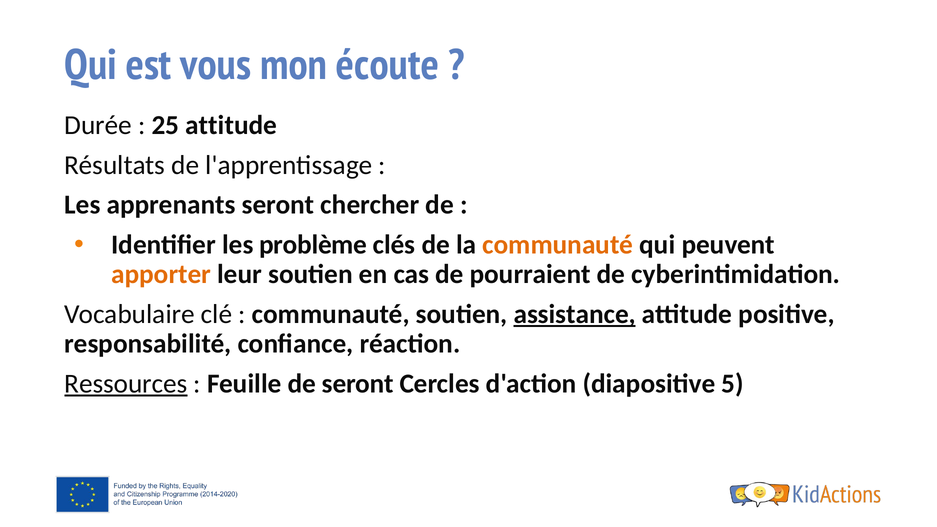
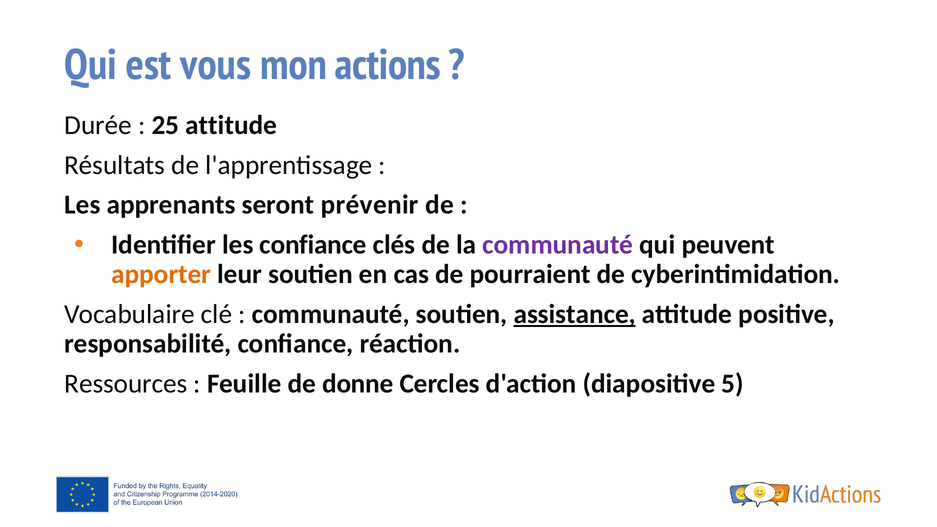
écoute: écoute -> actions (388, 65)
chercher: chercher -> prévenir (370, 205)
les problème: problème -> confiance (313, 245)
communauté colour: orange -> purple (558, 245)
Ressources underline: present -> none (126, 384)
de seront: seront -> donne (358, 384)
